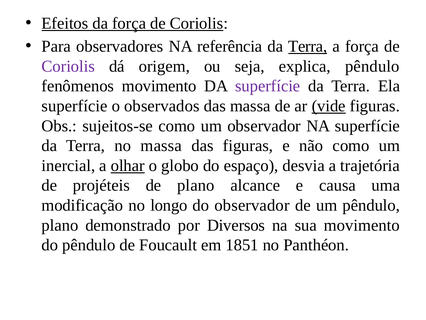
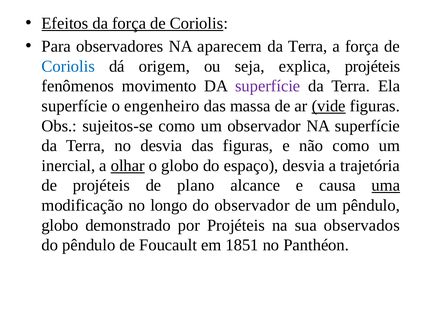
referência: referência -> aparecem (230, 46)
Terra underline: present -> none (308, 46)
Coriolis colour: purple -> blue (68, 66)
explica pêndulo: pêndulo -> projéteis (373, 66)
observados: observados -> engenheiro (162, 106)
no massa: massa -> desvia (161, 146)
uma underline: none -> present (386, 185)
plano: plano -> globo (60, 225)
por Diversos: Diversos -> Projéteis (236, 225)
sua movimento: movimento -> observados (362, 225)
